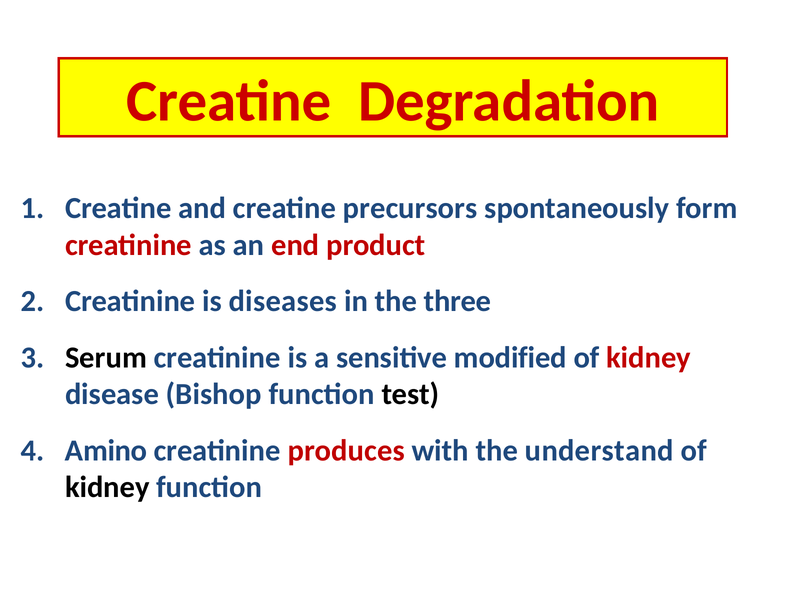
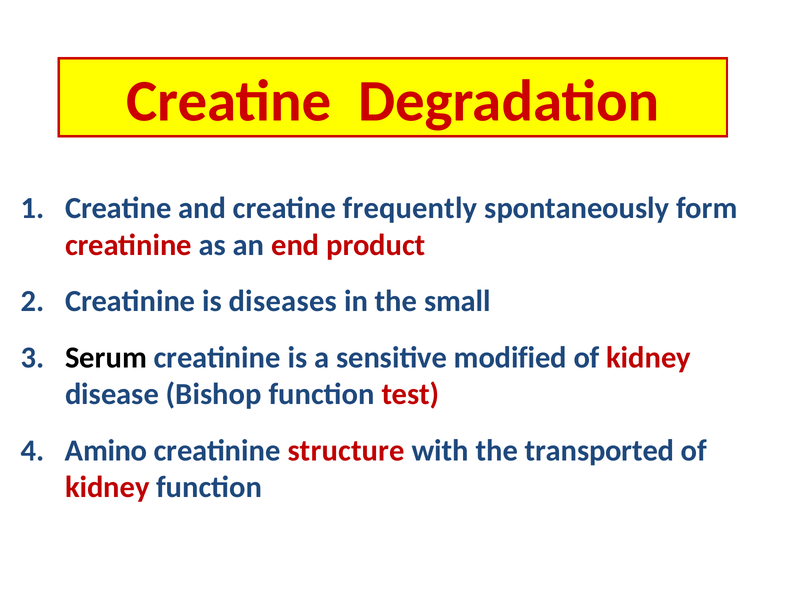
precursors: precursors -> frequently (410, 209)
three: three -> small (457, 302)
test colour: black -> red (410, 395)
produces: produces -> structure (346, 451)
understand: understand -> transported (600, 451)
kidney colour: black -> red (107, 488)
